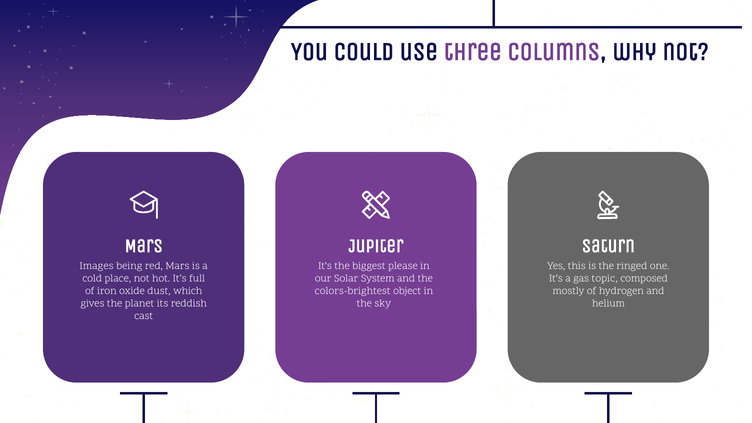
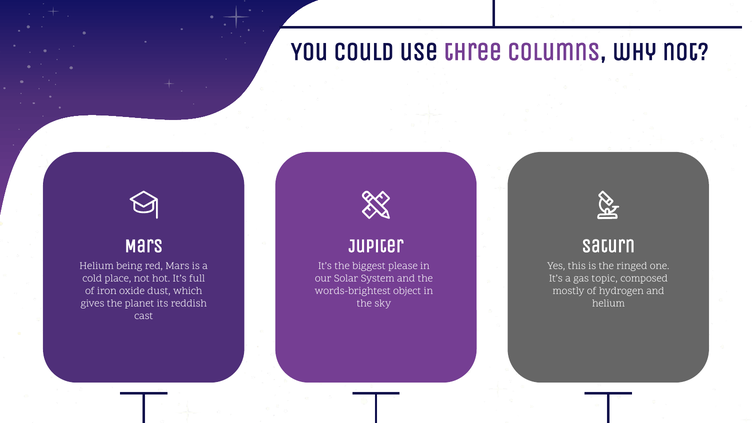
Images: Images -> Helium (97, 266)
colors-brightest: colors-brightest -> words-brightest (353, 291)
